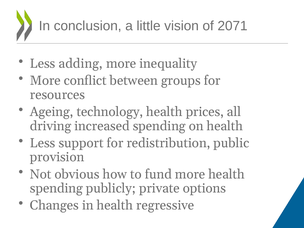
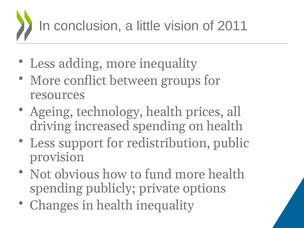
2071: 2071 -> 2011 (233, 26)
health regressive: regressive -> inequality (165, 205)
